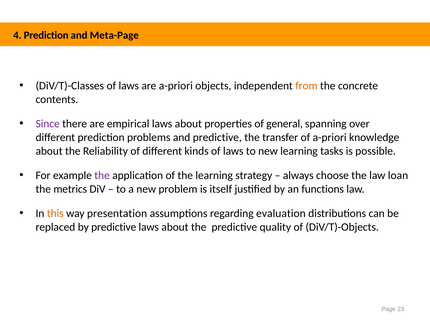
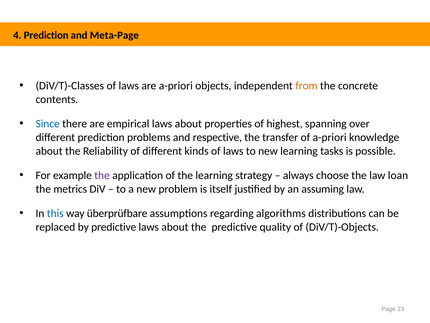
Since colour: purple -> blue (48, 124)
general: general -> highest (285, 124)
and predictive: predictive -> respective (217, 137)
functions: functions -> assuming (323, 189)
this colour: orange -> blue (55, 213)
presentation: presentation -> überprüfbare (117, 213)
evaluation: evaluation -> algorithms (281, 213)
